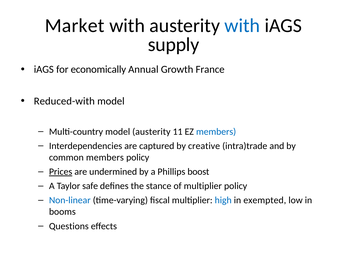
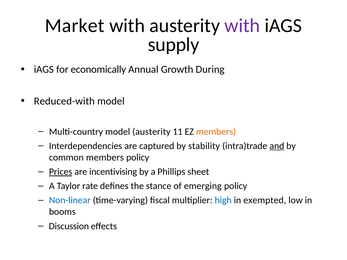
with colour: blue -> purple (242, 26)
France: France -> During (210, 70)
members colour: blue -> orange (216, 132)
creative: creative -> stability (204, 146)
and underline: none -> present (277, 146)
undermined: undermined -> incentivising (113, 172)
boost: boost -> sheet (198, 172)
safe: safe -> rate (90, 186)
of multiplier: multiplier -> emerging (203, 186)
Questions: Questions -> Discussion (69, 226)
